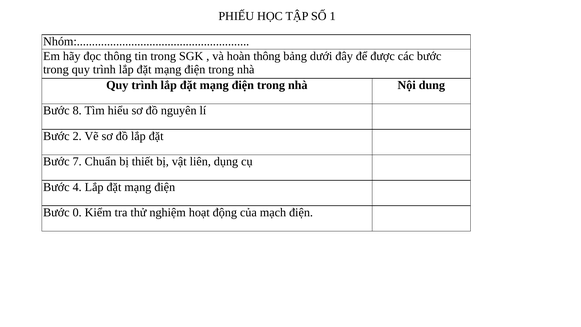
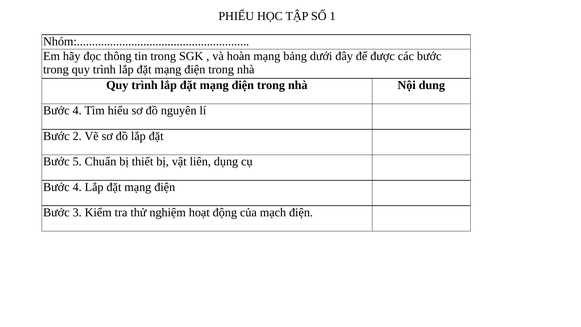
hoàn thông: thông -> mạng (267, 56)
8: 8 -> 4 (77, 111)
7: 7 -> 5 (77, 162)
0: 0 -> 3 (77, 212)
